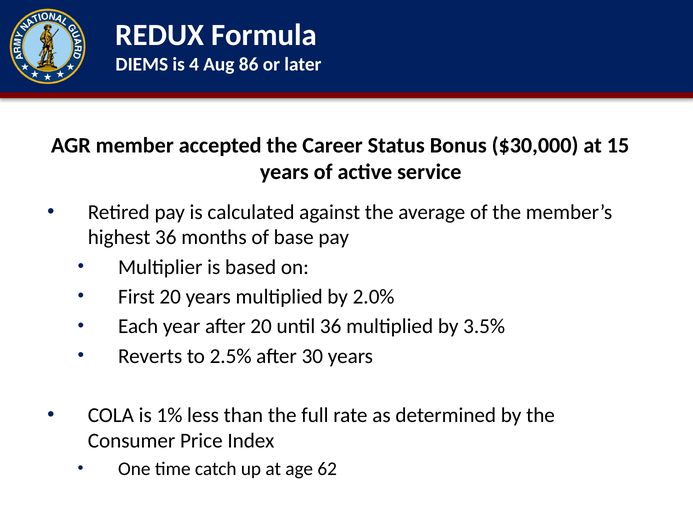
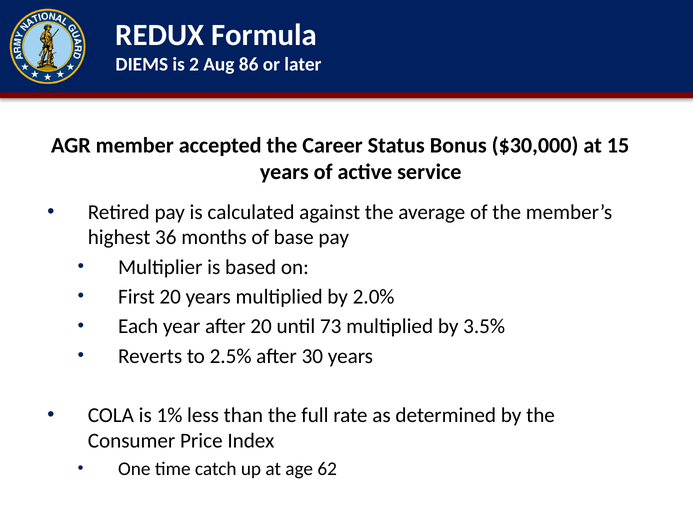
4: 4 -> 2 (194, 64)
until 36: 36 -> 73 (331, 326)
